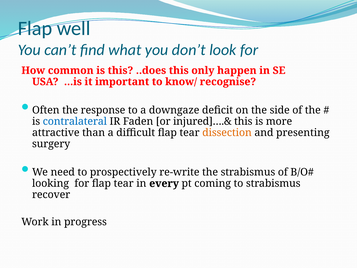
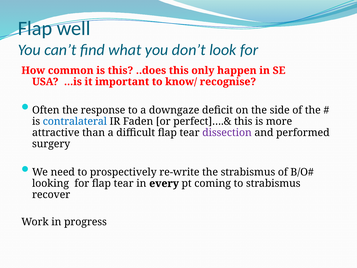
injured]….&: injured]….& -> perfect]….& (202, 121)
dissection colour: orange -> purple (227, 133)
presenting: presenting -> performed (303, 133)
